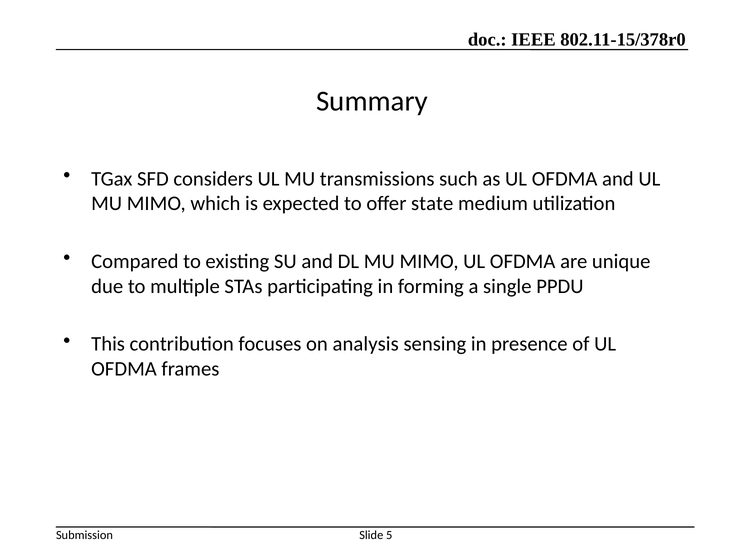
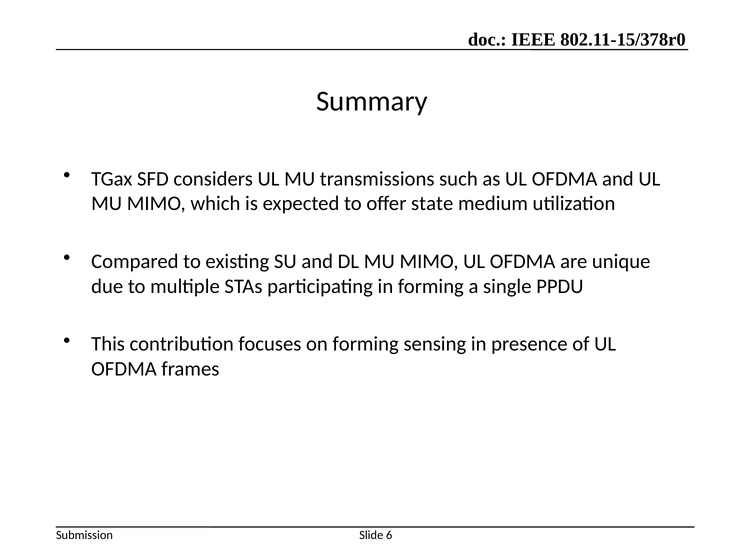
on analysis: analysis -> forming (366, 344)
5: 5 -> 6 (389, 535)
